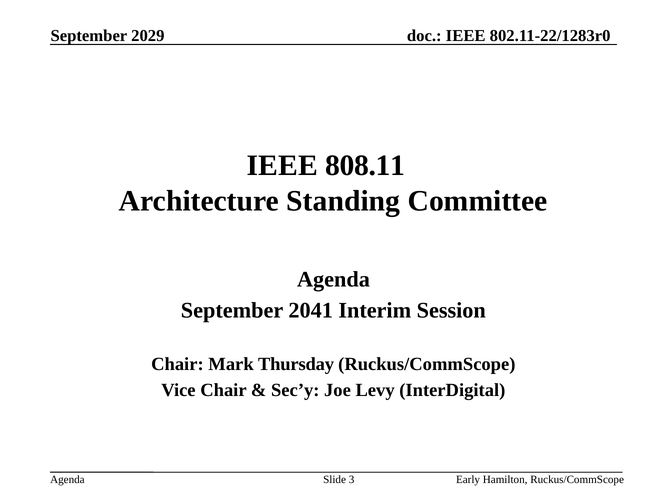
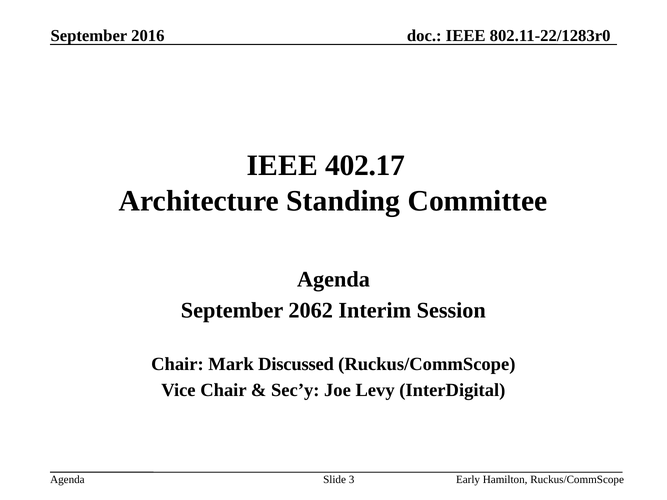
2029: 2029 -> 2016 (148, 36)
808.11: 808.11 -> 402.17 (365, 166)
2041: 2041 -> 2062 (311, 311)
Thursday: Thursday -> Discussed (296, 364)
